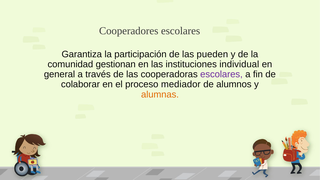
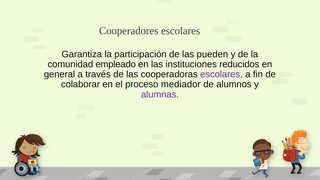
gestionan: gestionan -> empleado (116, 64)
individual: individual -> reducidos (239, 64)
alumnas colour: orange -> purple (160, 94)
